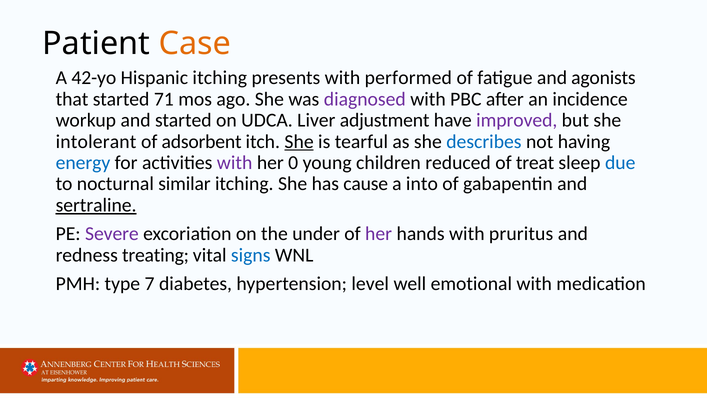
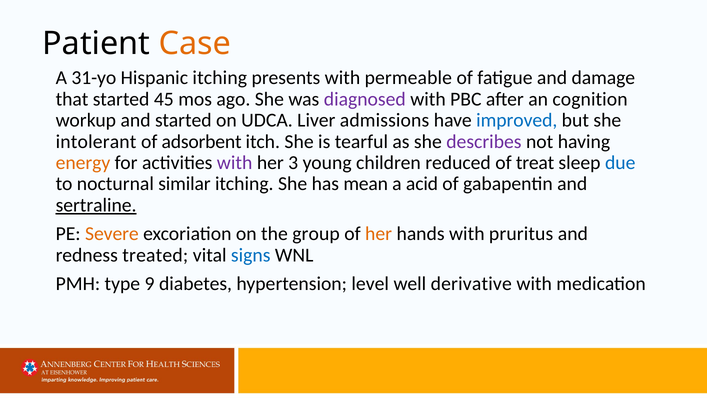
42-yo: 42-yo -> 31-yo (94, 78)
performed: performed -> permeable (408, 78)
agonists: agonists -> damage (603, 78)
71: 71 -> 45 (164, 99)
incidence: incidence -> cognition (590, 99)
adjustment: adjustment -> admissions (385, 120)
improved colour: purple -> blue (517, 120)
She underline: present -> none (299, 141)
describes colour: blue -> purple (484, 141)
energy colour: blue -> orange (83, 163)
0: 0 -> 3 (293, 163)
cause: cause -> mean (366, 184)
into: into -> acid (422, 184)
Severe colour: purple -> orange (112, 234)
under: under -> group (316, 234)
her colour: purple -> orange (379, 234)
treating: treating -> treated (155, 255)
7: 7 -> 9 (150, 283)
emotional: emotional -> derivative (471, 283)
